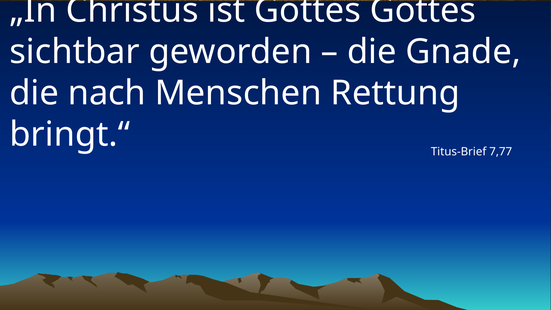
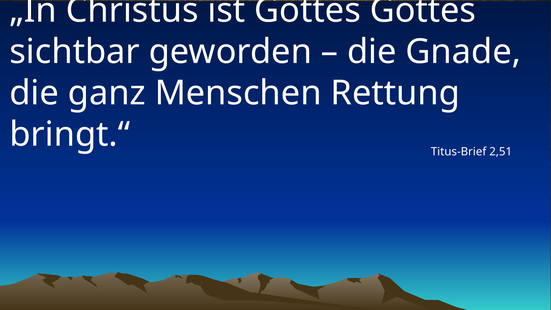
nach: nach -> ganz (107, 93)
7,77: 7,77 -> 2,51 (501, 152)
